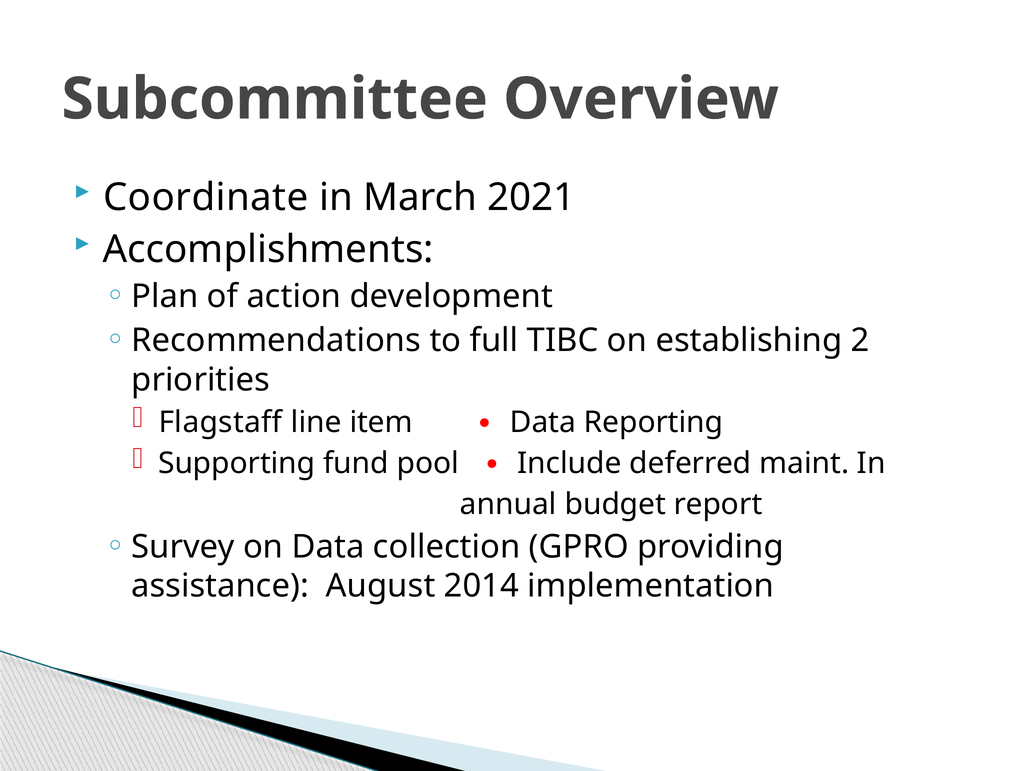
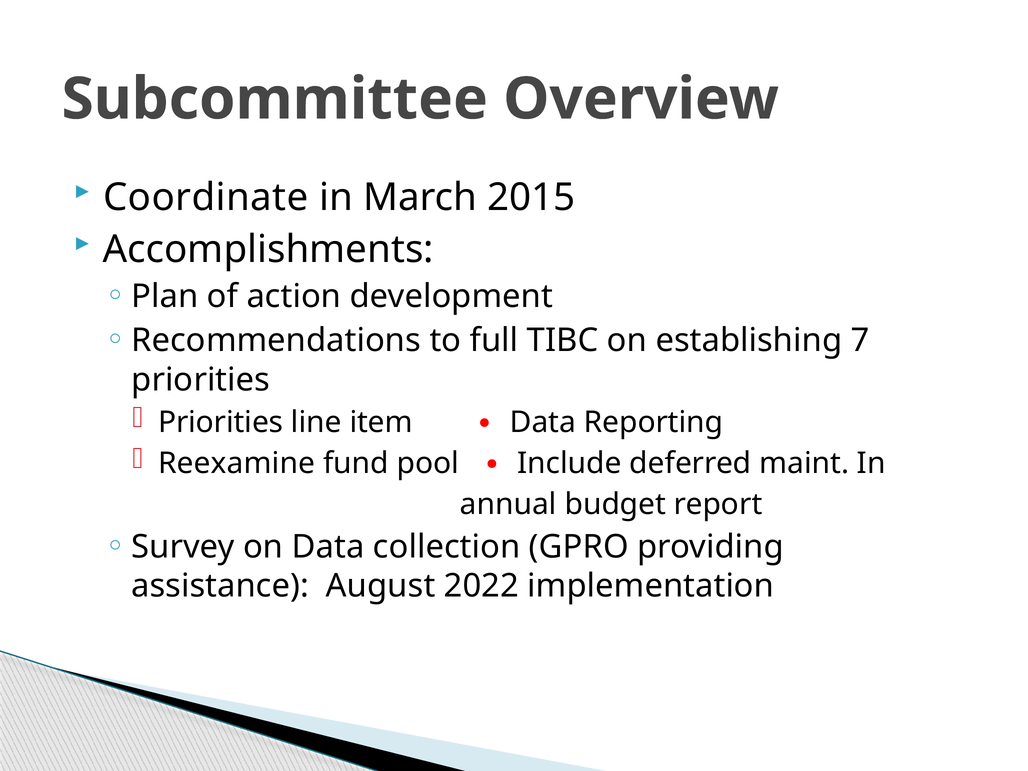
2021: 2021 -> 2015 (531, 197)
2: 2 -> 7 (860, 341)
Flagstaff: Flagstaff -> Priorities (221, 422)
Supporting: Supporting -> Reexamine (237, 463)
2014: 2014 -> 2022 (481, 586)
